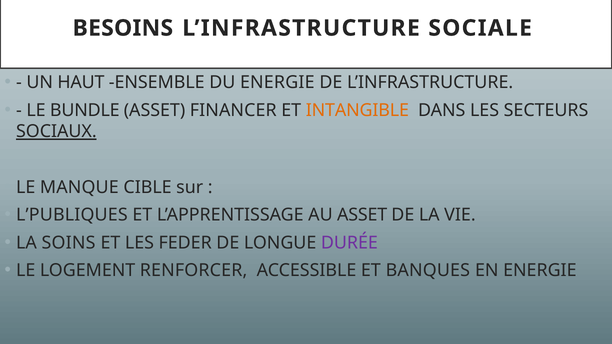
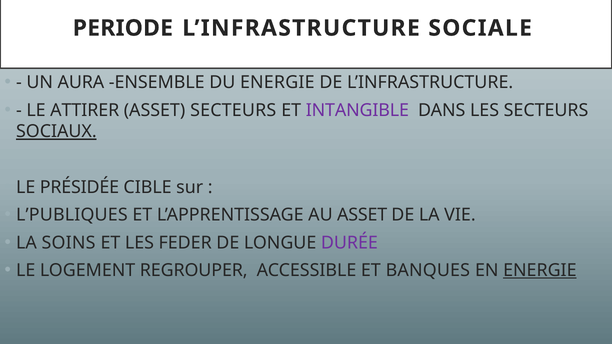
BESOINS: BESOINS -> PERIODE (123, 28)
HAUT: HAUT -> AURA (81, 82)
BUNDLE: BUNDLE -> ATTIRER (85, 110)
ASSET FINANCER: FINANCER -> SECTEURS (233, 110)
INTANGIBLE colour: orange -> purple (357, 110)
MANQUE: MANQUE -> PRÉSIDÉE (79, 187)
RENFORCER: RENFORCER -> REGROUPER (194, 271)
ENERGIE underline: none -> present (540, 271)
